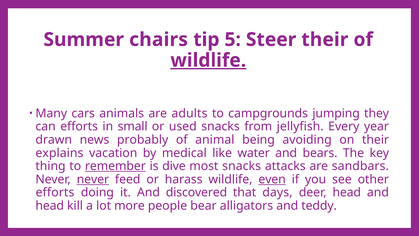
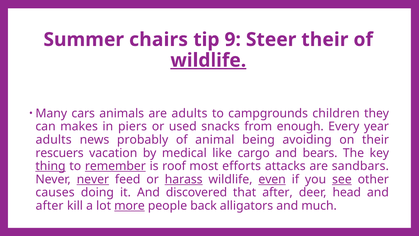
5: 5 -> 9 (233, 40)
jumping: jumping -> children (336, 113)
can efforts: efforts -> makes (79, 126)
small: small -> piers (132, 126)
jellyfish: jellyfish -> enough (300, 126)
drawn: drawn -> adults (54, 140)
explains: explains -> rescuers (60, 153)
water: water -> cargo (254, 153)
thing underline: none -> present (51, 166)
dive: dive -> roof (174, 166)
most snacks: snacks -> efforts (242, 166)
harass underline: none -> present (184, 179)
see underline: none -> present (342, 179)
efforts: efforts -> causes (55, 192)
that days: days -> after (278, 192)
head: head -> after (50, 205)
more underline: none -> present (129, 205)
bear: bear -> back (204, 205)
teddy: teddy -> much (319, 205)
